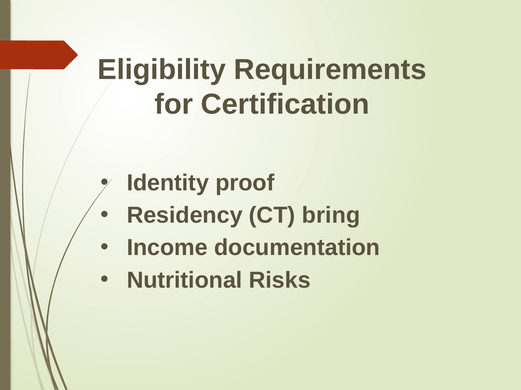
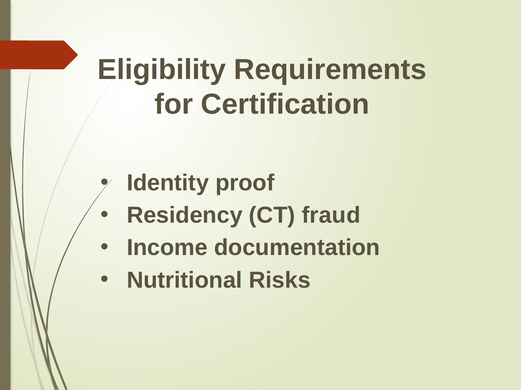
bring: bring -> fraud (331, 216)
